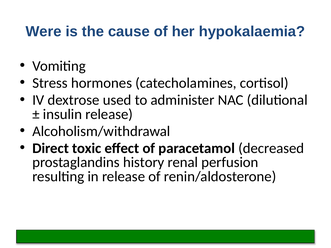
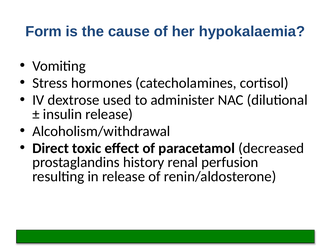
Were: Were -> Form (44, 32)
